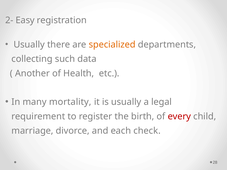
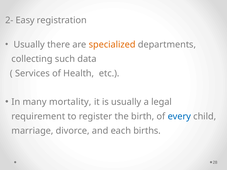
Another: Another -> Services (32, 74)
every colour: red -> blue (179, 117)
check: check -> births (147, 131)
